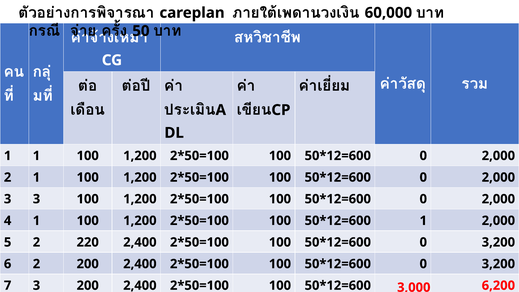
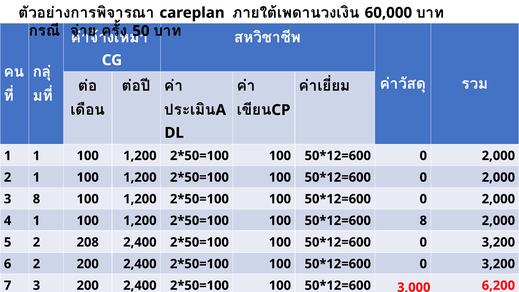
3 3: 3 -> 8 (36, 199)
1: 1 -> 8 (423, 221)
220: 220 -> 208 (88, 242)
